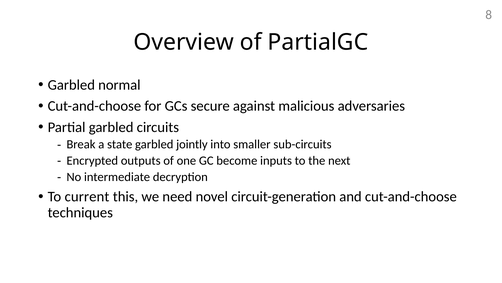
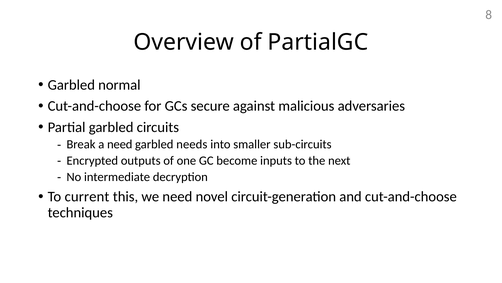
a state: state -> need (120, 144)
jointly: jointly -> needs (192, 144)
